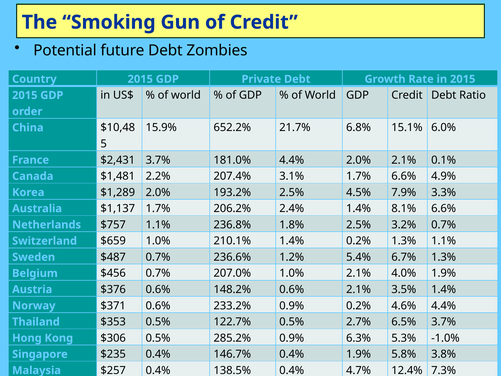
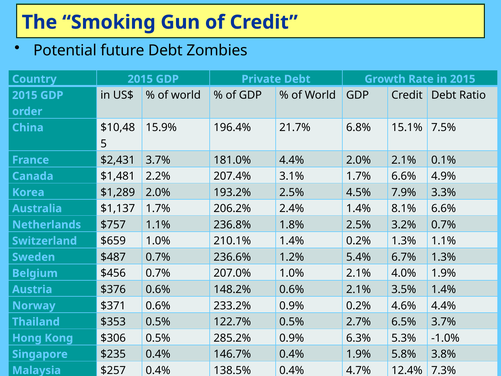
652.2%: 652.2% -> 196.4% (232, 128)
6.0%: 6.0% -> 7.5% (444, 128)
